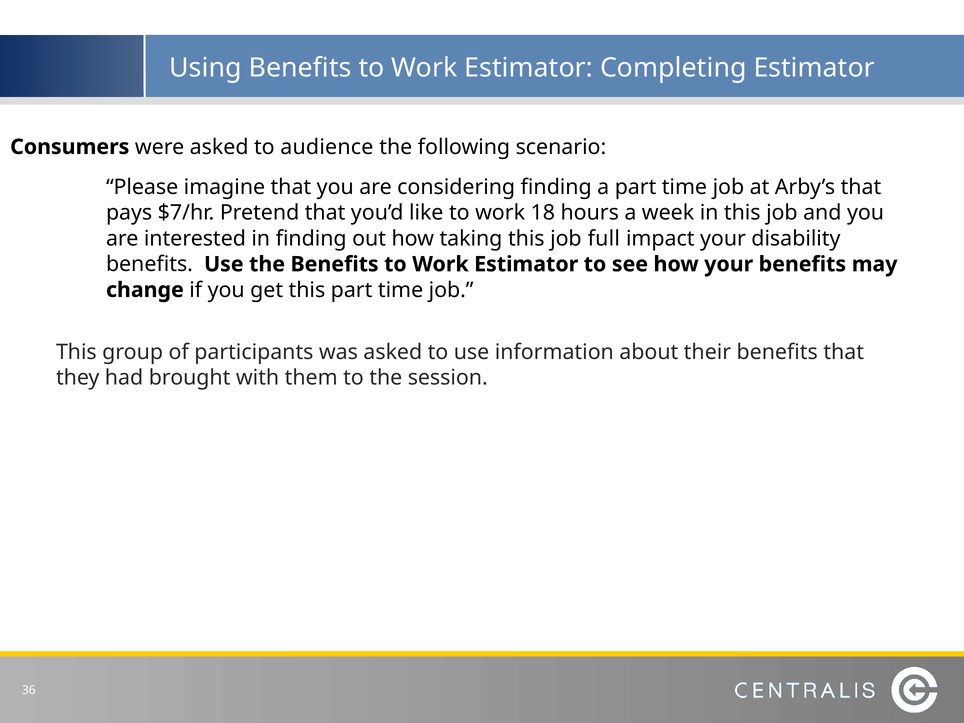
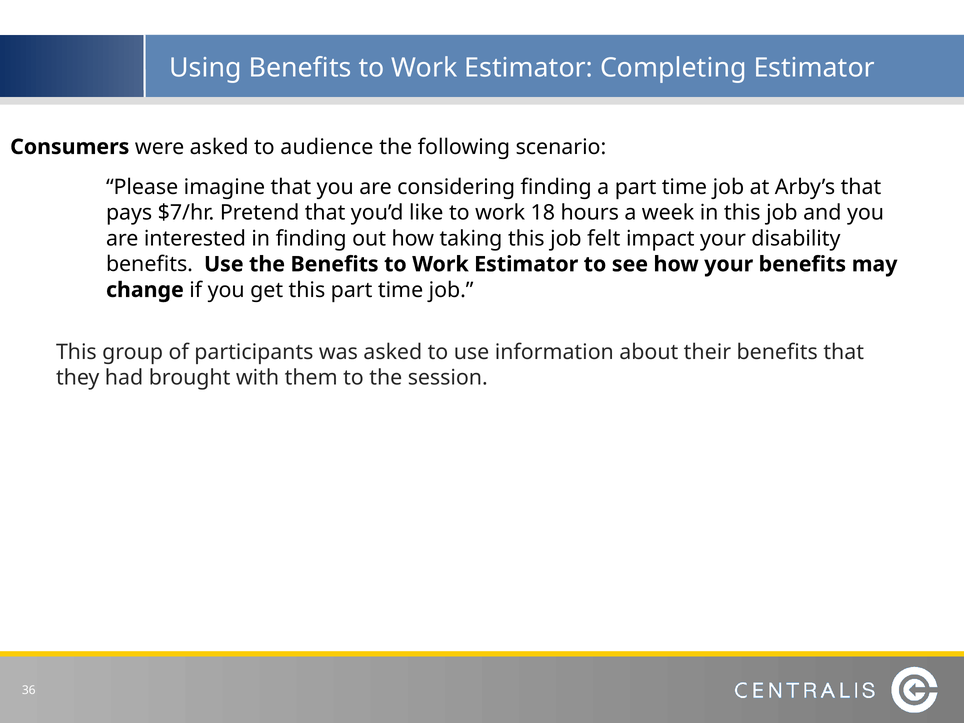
full: full -> felt (604, 239)
